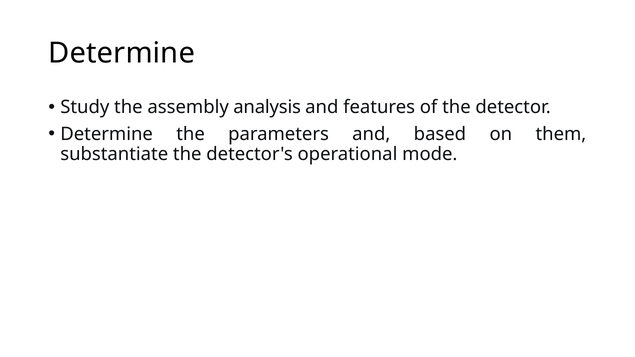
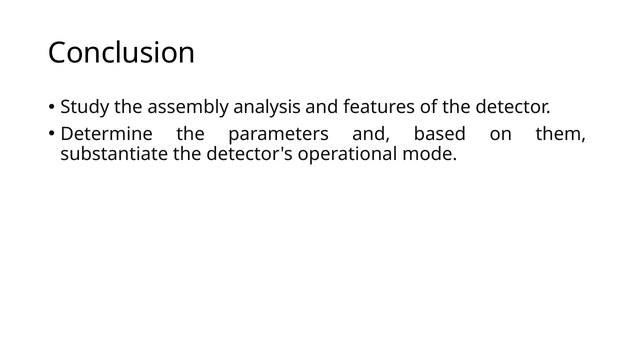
Determine: Determine -> Conclusion (122, 53)
